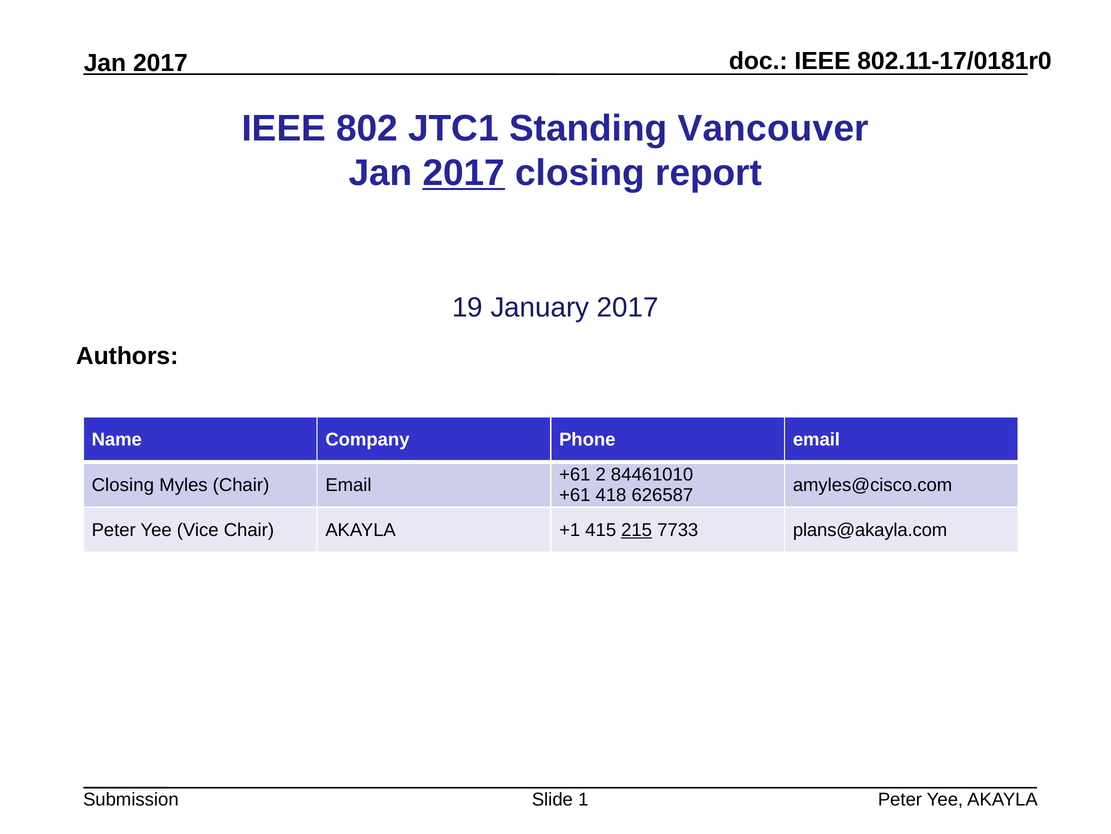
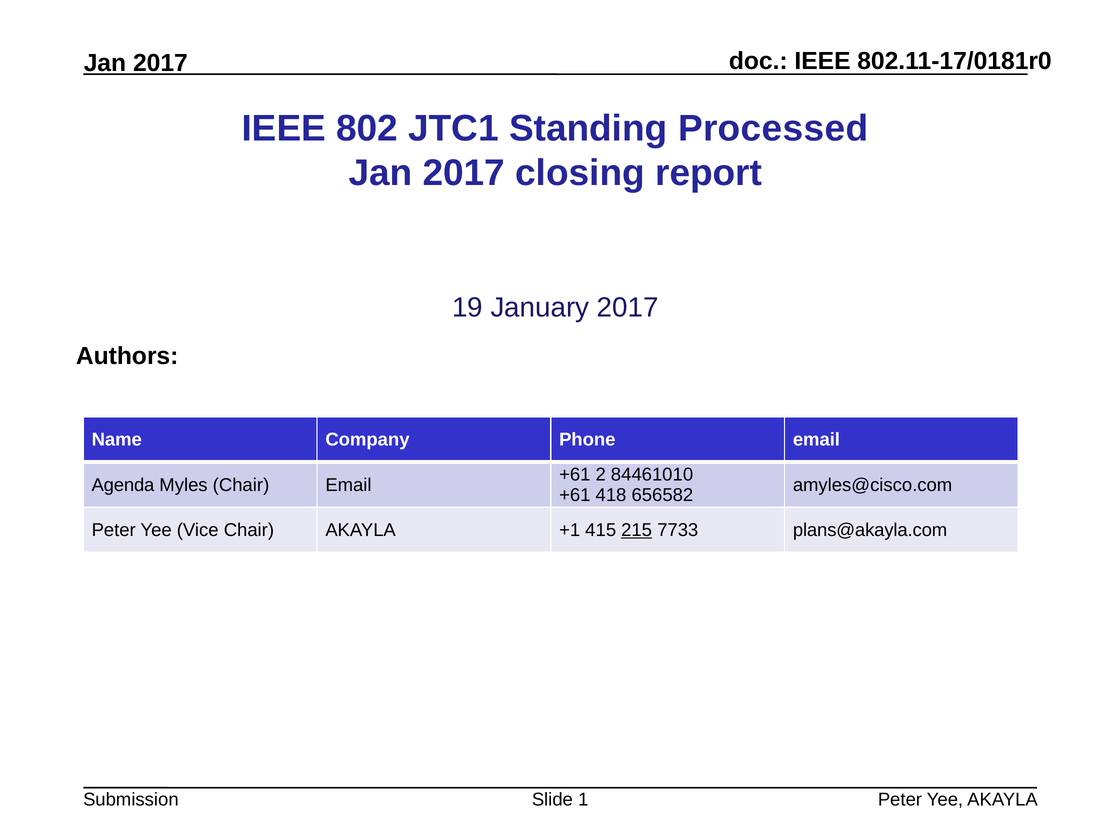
Vancouver: Vancouver -> Processed (773, 128)
2017 underline: present -> none (464, 173)
Closing: Closing -> Agenda (123, 484)
626587: 626587 -> 656582 (662, 495)
